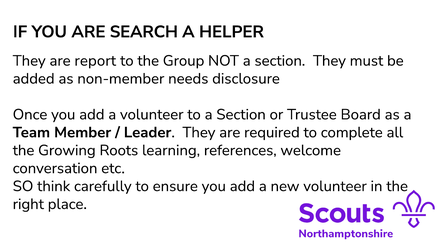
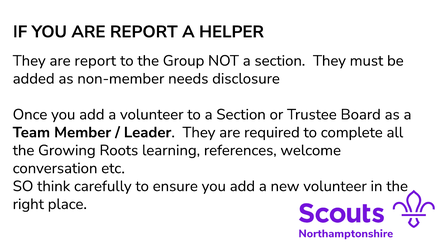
YOU ARE SEARCH: SEARCH -> REPORT (144, 32)
